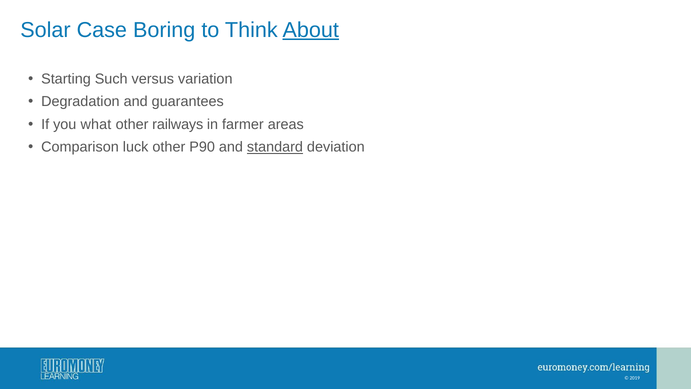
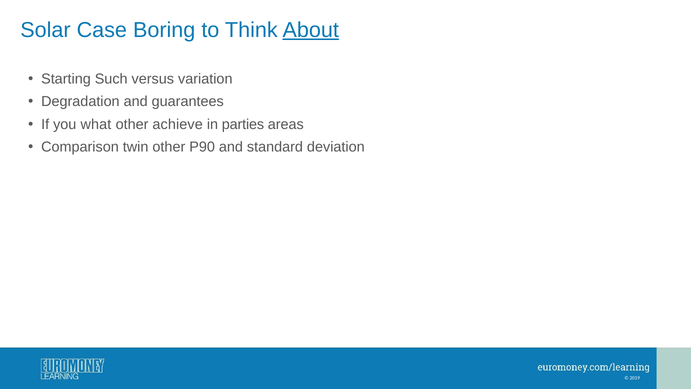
railways: railways -> achieve (178, 124)
farmer: farmer -> parties (243, 124)
luck: luck -> twin (136, 147)
standard underline: present -> none (275, 147)
